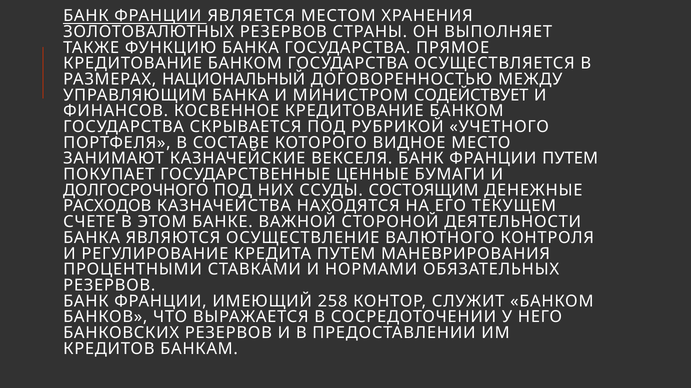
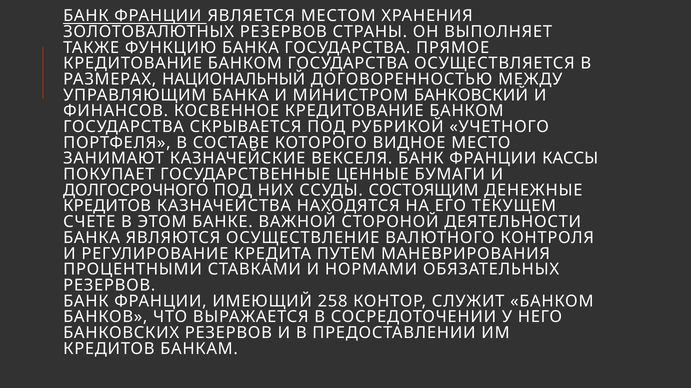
СОДЕЙСТВУЕТ: СОДЕЙСТВУЕТ -> БАНКОВСКИЙ (471, 95)
ФРАНЦИИ ПУТЕМ: ПУТЕМ -> КАССЫ (570, 159)
РАСХОДОВ: РАСХОДОВ -> КРЕДИТОВ (107, 206)
